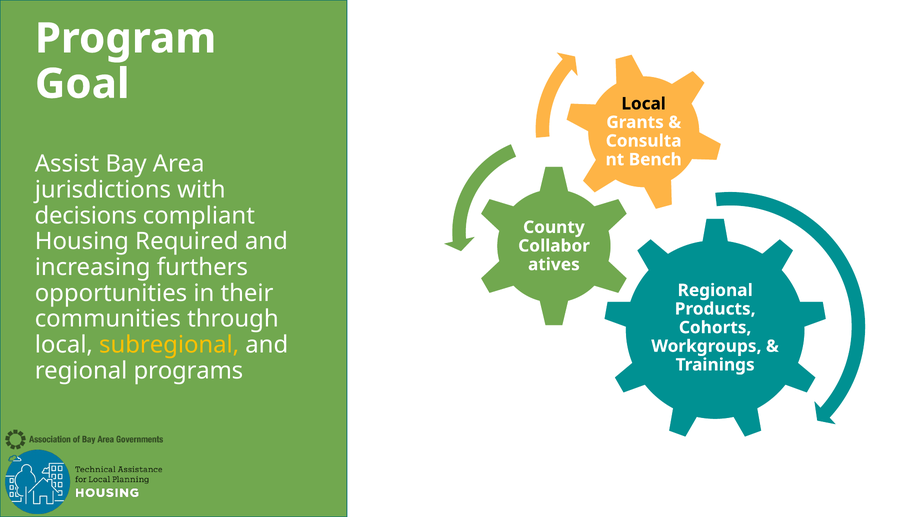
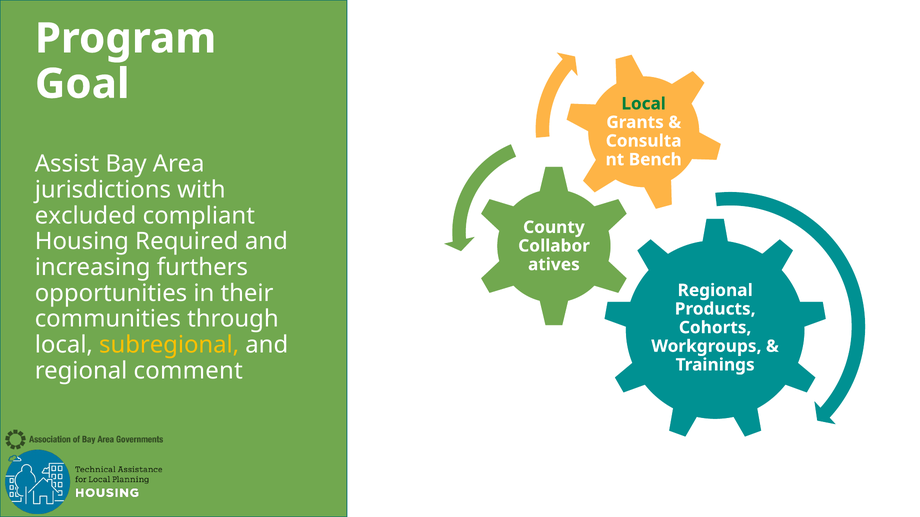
Local colour: black -> green (644, 104)
decisions: decisions -> excluded (86, 216)
programs: programs -> comment (188, 371)
